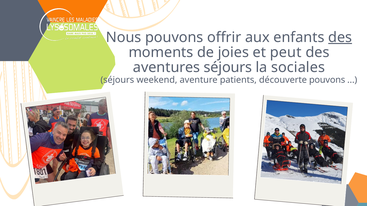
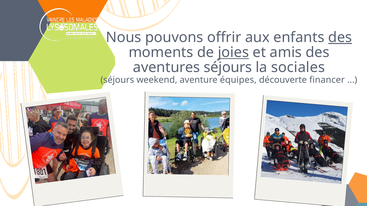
joies underline: none -> present (233, 52)
peut: peut -> amis (286, 52)
patients: patients -> équipes (238, 80)
découverte pouvons: pouvons -> financer (327, 80)
